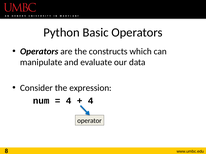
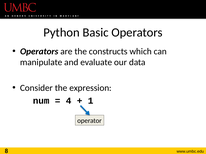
4: 4 -> 1 (91, 101)
